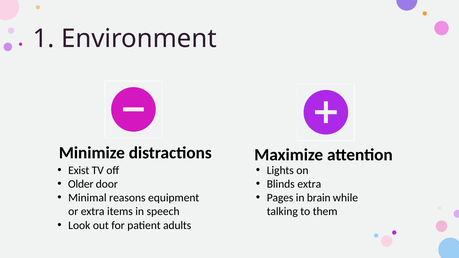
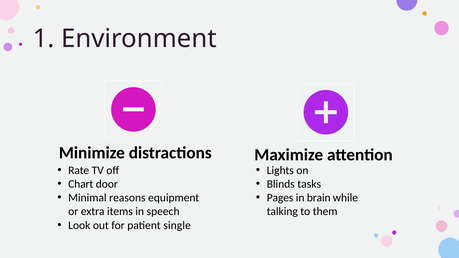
Exist: Exist -> Rate (79, 170)
Older: Older -> Chart (81, 184)
Blinds extra: extra -> tasks (309, 184)
adults: adults -> single (177, 225)
